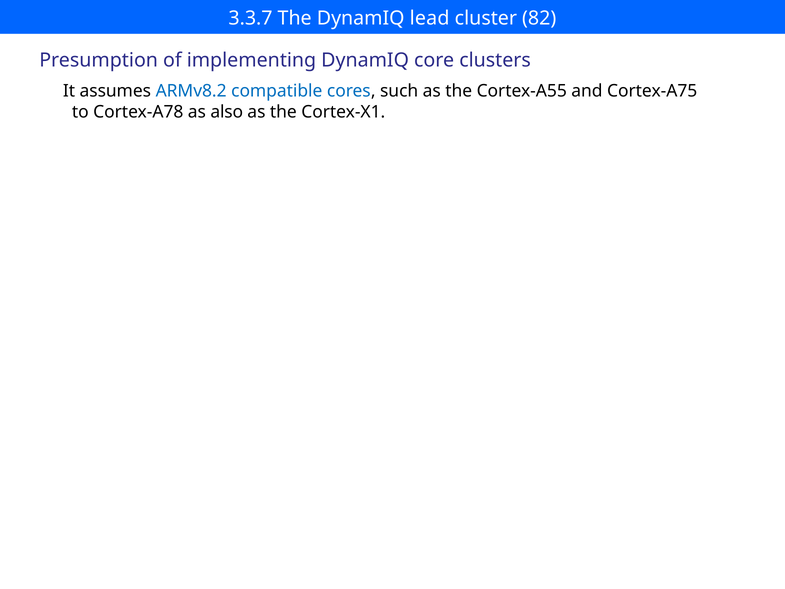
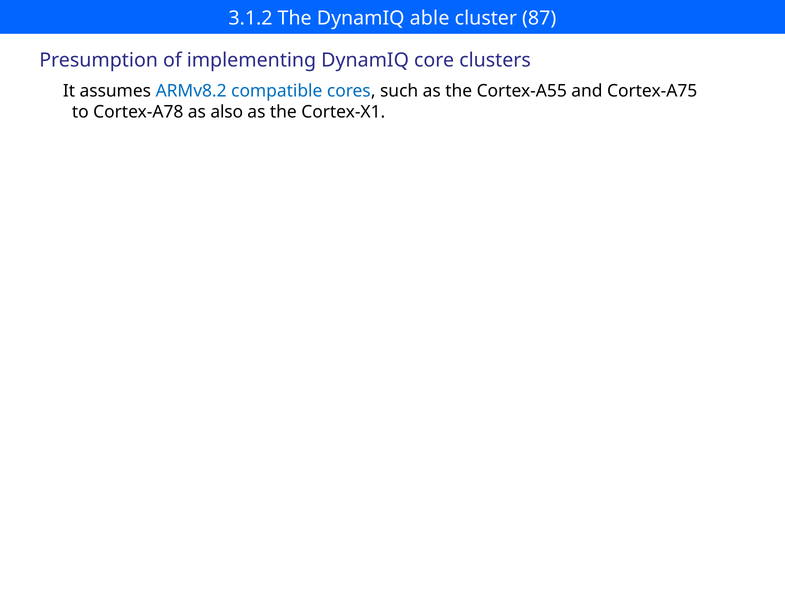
3.3.7: 3.3.7 -> 3.1.2 (251, 18)
lead: lead -> able (430, 18)
82: 82 -> 87 (539, 18)
